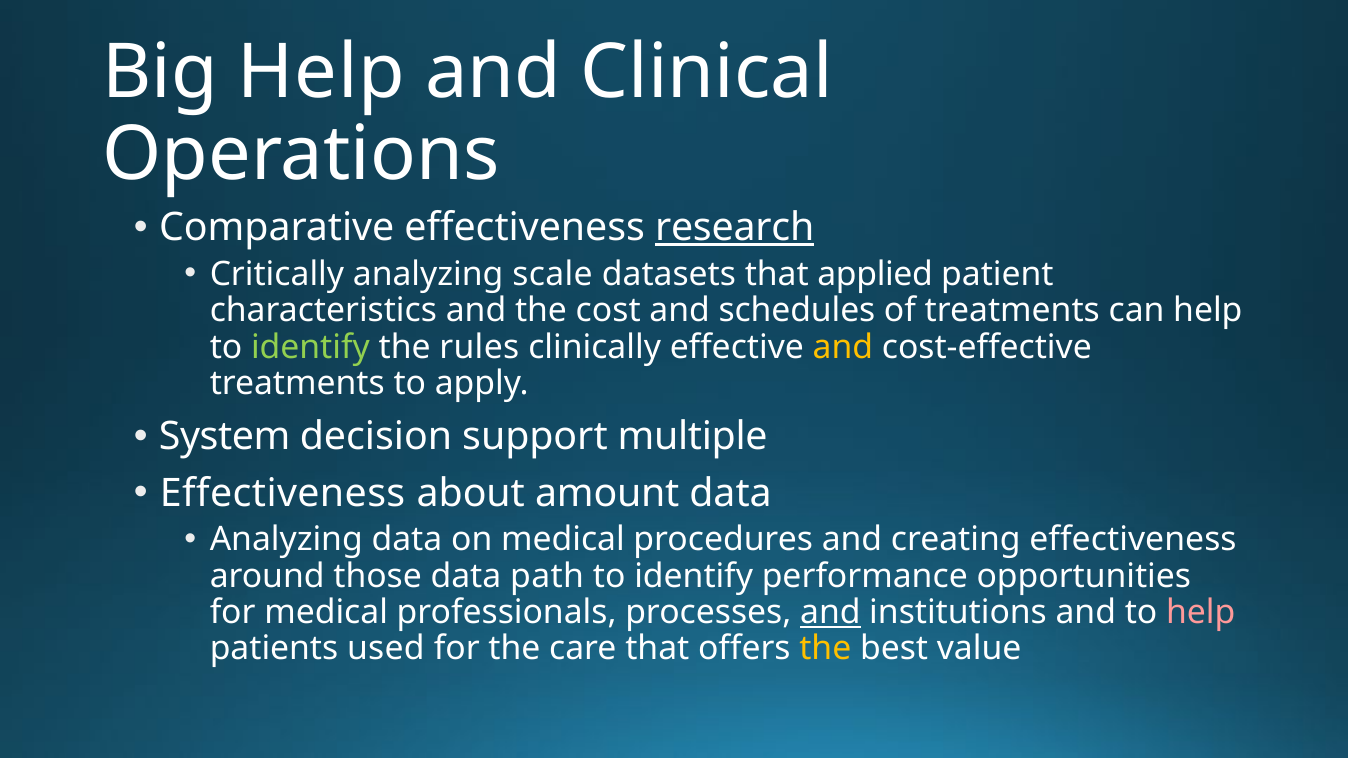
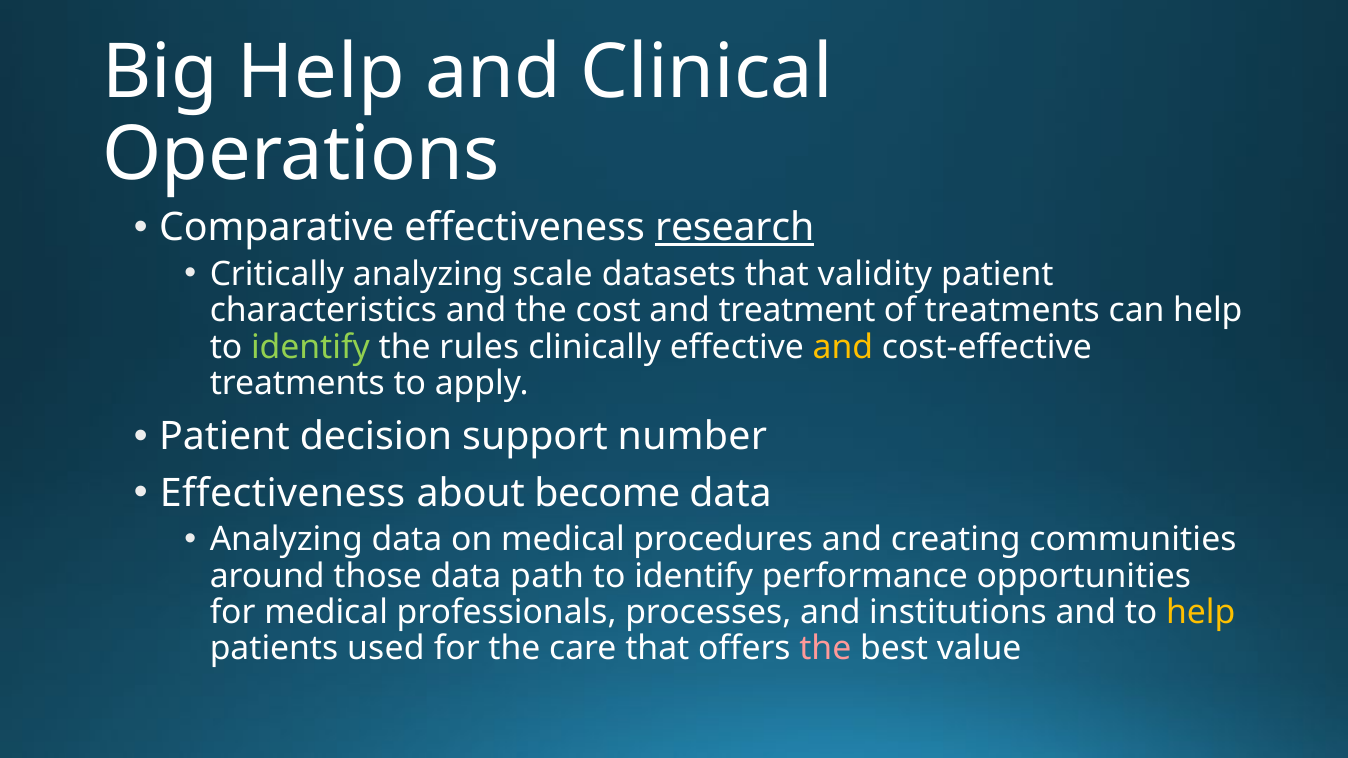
applied: applied -> validity (875, 274)
schedules: schedules -> treatment (797, 311)
System: System -> Patient (224, 437)
multiple: multiple -> number (692, 437)
amount: amount -> become (607, 493)
creating effectiveness: effectiveness -> communities (1133, 540)
and underline: present -> none (830, 612)
help colour: pink -> yellow (1201, 612)
the colour: yellow -> pink (825, 649)
